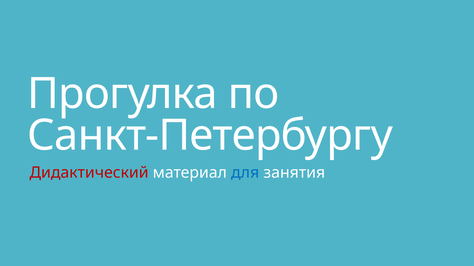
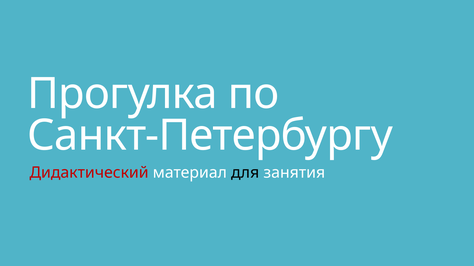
для colour: blue -> black (245, 173)
